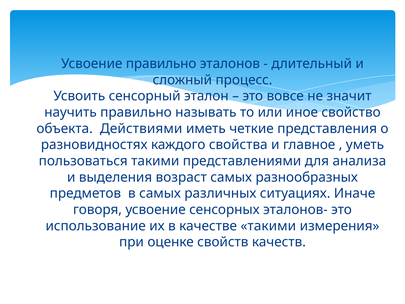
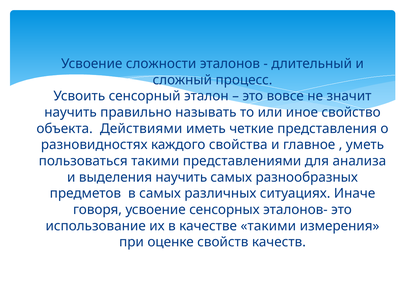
Усвоение правильно: правильно -> сложности (161, 64)
выделения возраст: возраст -> научить (181, 177)
